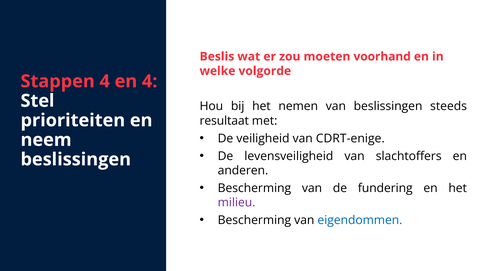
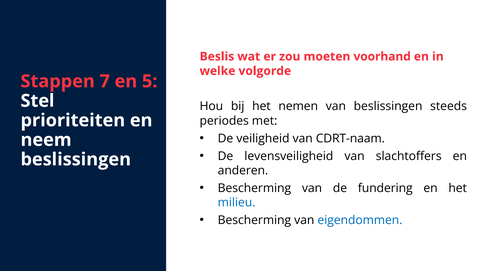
Stappen 4: 4 -> 7 (105, 82)
en 4: 4 -> 5 (150, 82)
resultaat: resultaat -> periodes (224, 121)
CDRT-enige: CDRT-enige -> CDRT-naam (350, 139)
milieu colour: purple -> blue (237, 203)
